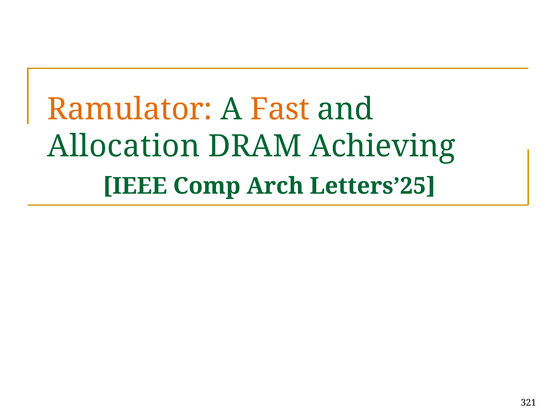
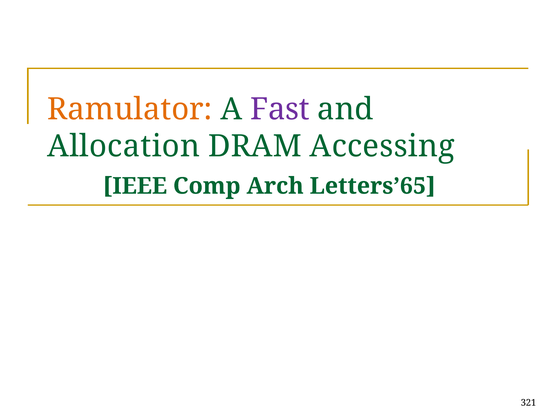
Fast colour: orange -> purple (280, 109)
Achieving: Achieving -> Accessing (382, 146)
Letters’25: Letters’25 -> Letters’65 (373, 186)
